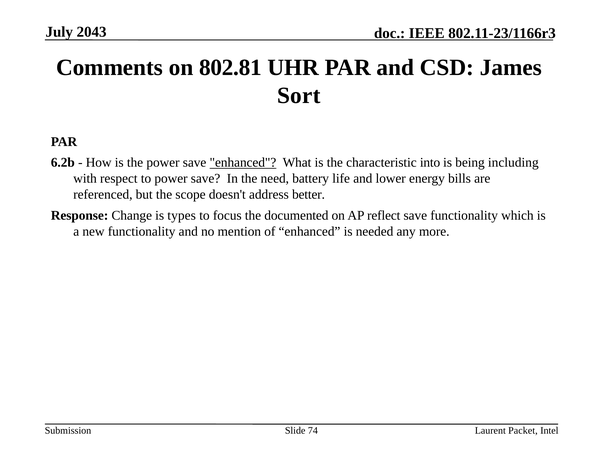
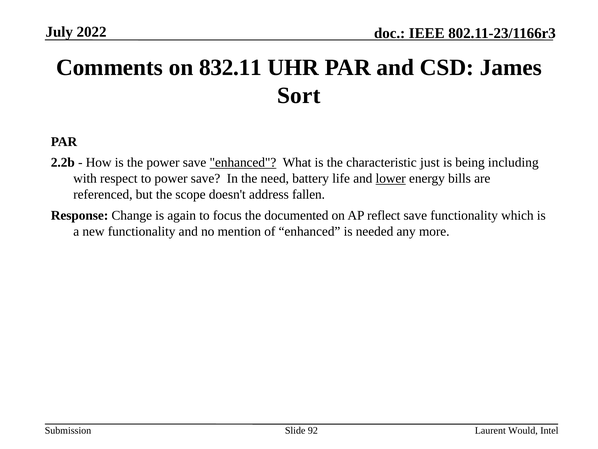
2043: 2043 -> 2022 (92, 32)
802.81: 802.81 -> 832.11 (230, 67)
6.2b: 6.2b -> 2.2b (63, 162)
into: into -> just (430, 162)
lower underline: none -> present (391, 178)
better: better -> fallen (309, 194)
types: types -> again (182, 215)
74: 74 -> 92 (313, 430)
Packet: Packet -> Would (523, 430)
